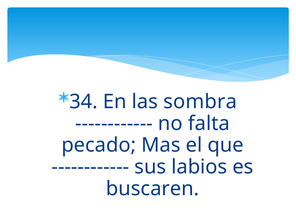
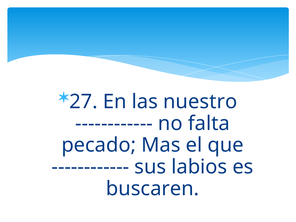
34: 34 -> 27 (83, 102)
sombra: sombra -> nuestro (200, 102)
